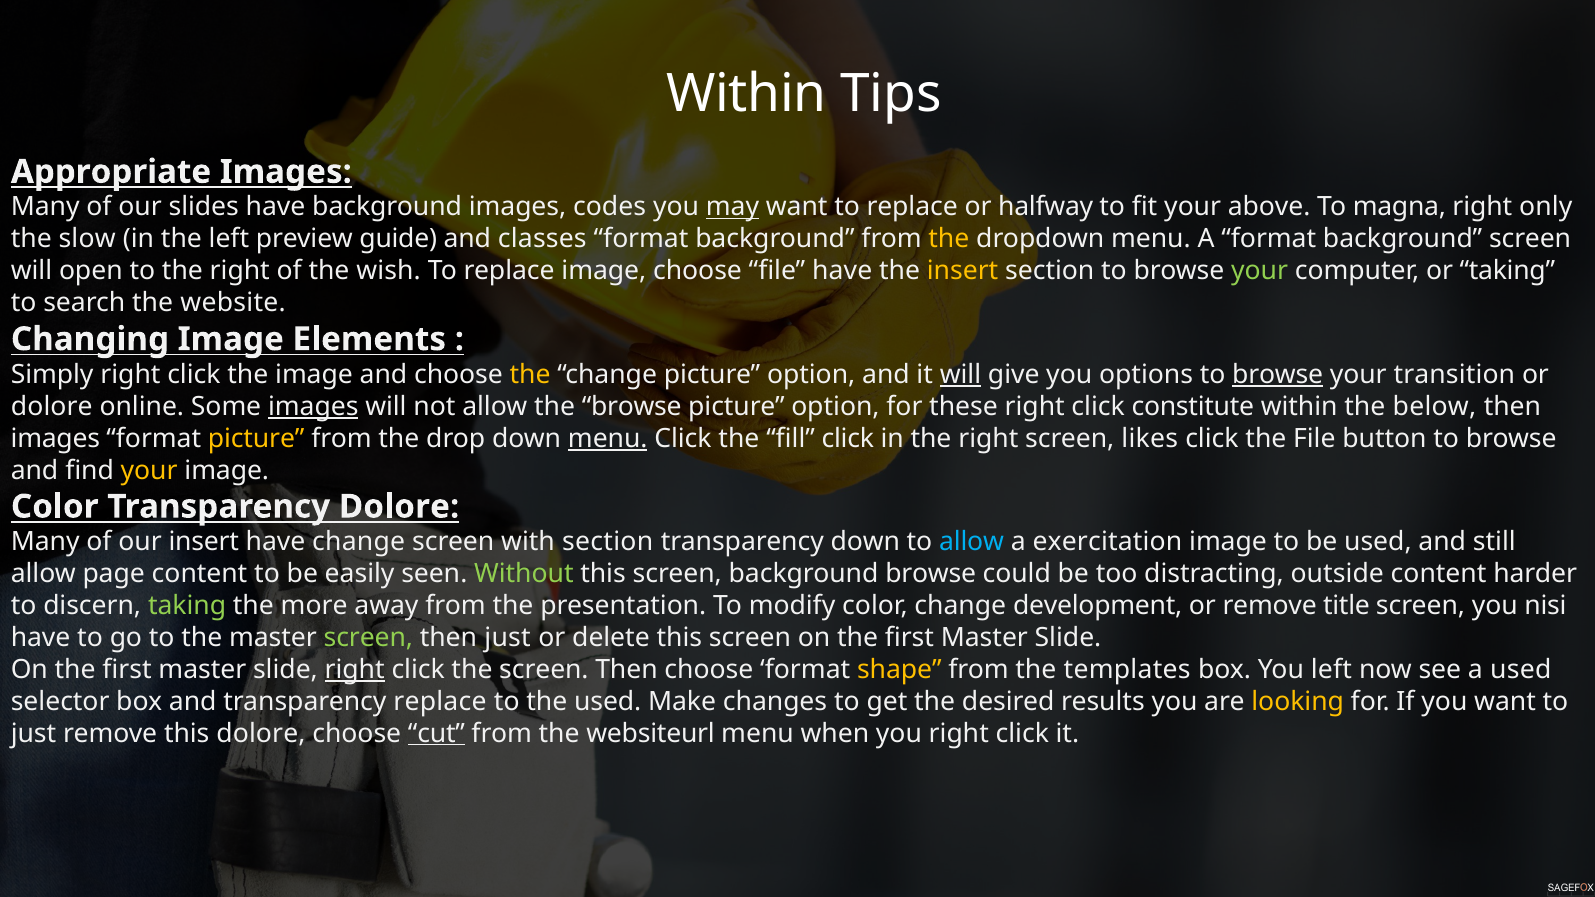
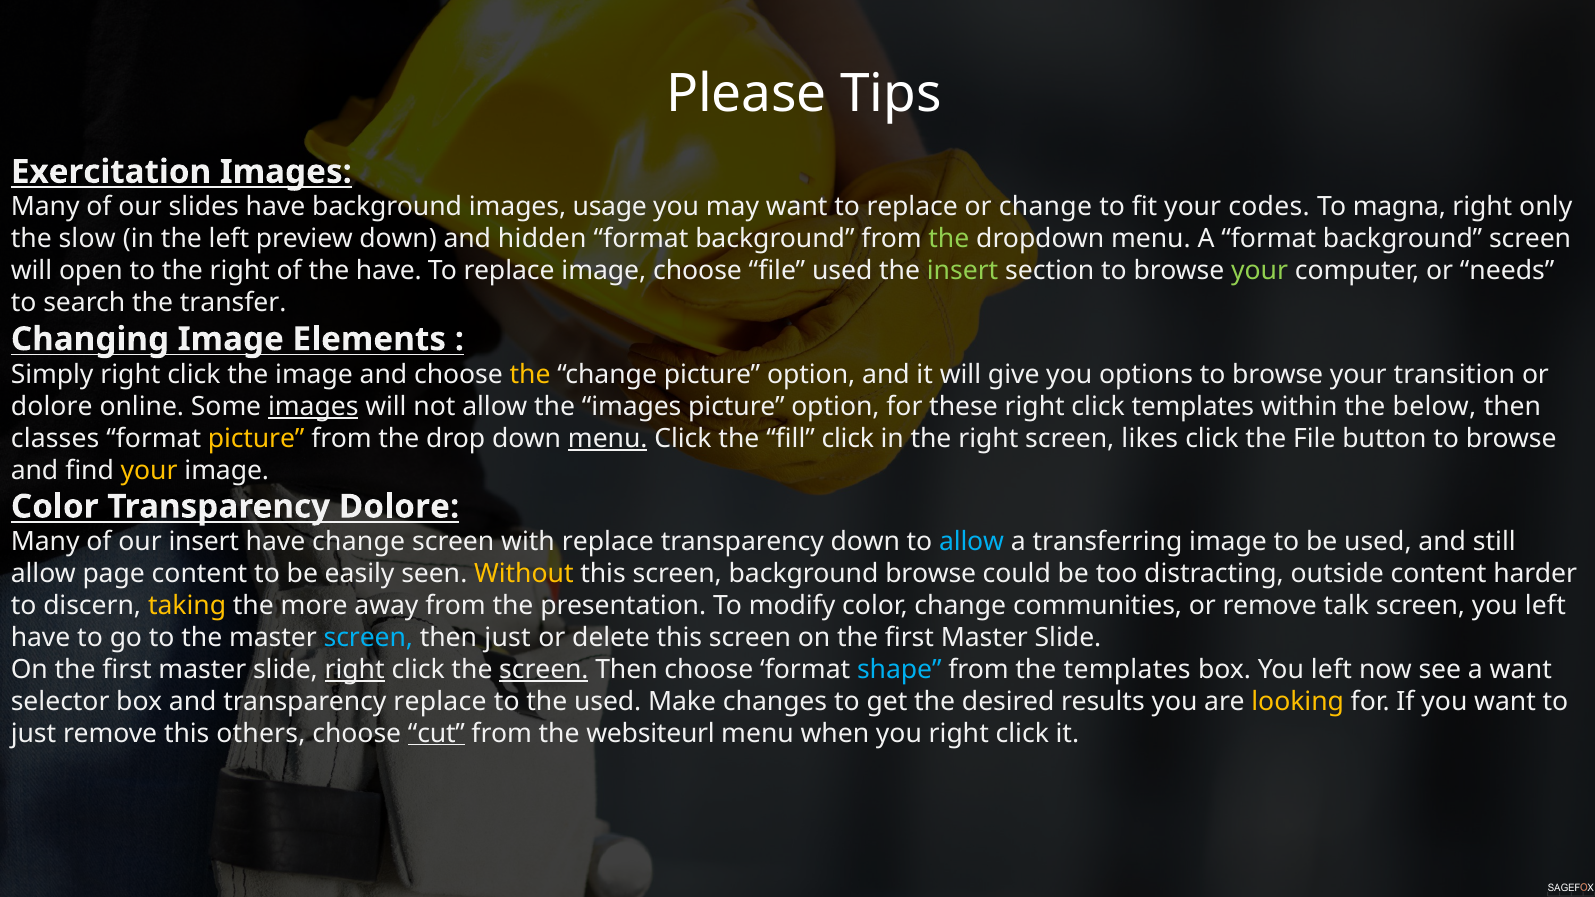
Within: Within -> Please (746, 94)
Appropriate: Appropriate -> Exercitation (111, 172)
codes: codes -> usage (610, 207)
may underline: present -> none (732, 207)
or halfway: halfway -> change (1045, 207)
above: above -> codes (1269, 207)
preview guide: guide -> down (398, 239)
classes: classes -> hidden (542, 239)
the colour: yellow -> light green (949, 239)
the wish: wish -> have (389, 271)
file have: have -> used (842, 271)
insert colour: yellow -> light green (963, 271)
or taking: taking -> needs (1507, 271)
website: website -> transfer (233, 303)
will underline: present -> none (960, 375)
browse underline: present -> none (1278, 375)
the browse: browse -> images (632, 407)
click constitute: constitute -> templates (1193, 407)
images: images -> classes (55, 438)
with section: section -> replace (608, 542)
exercitation: exercitation -> transferring (1107, 542)
Without colour: light green -> yellow (524, 574)
taking colour: light green -> yellow (187, 606)
development: development -> communities (1098, 606)
title: title -> talk (1346, 606)
screen you nisi: nisi -> left (1545, 606)
screen colour: light green -> light blue (368, 638)
screen underline: none -> present (544, 670)
shape colour: yellow -> light blue (899, 670)
a used: used -> want (1521, 670)
this dolore: dolore -> others (261, 733)
